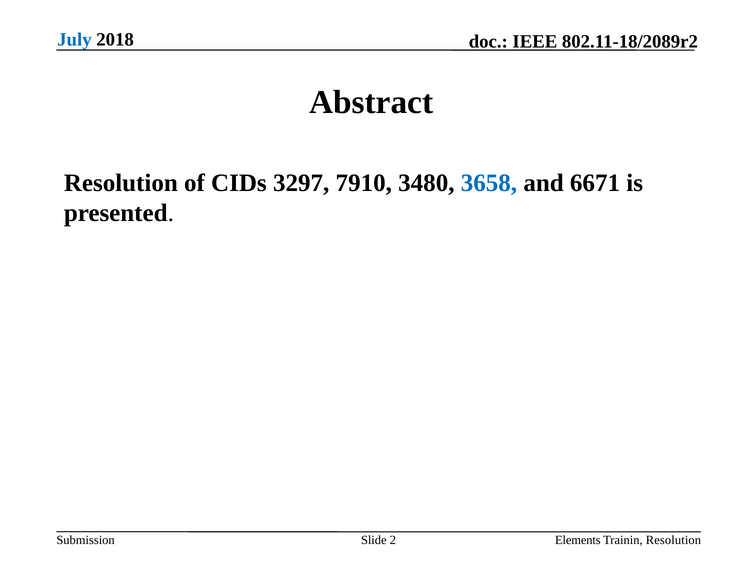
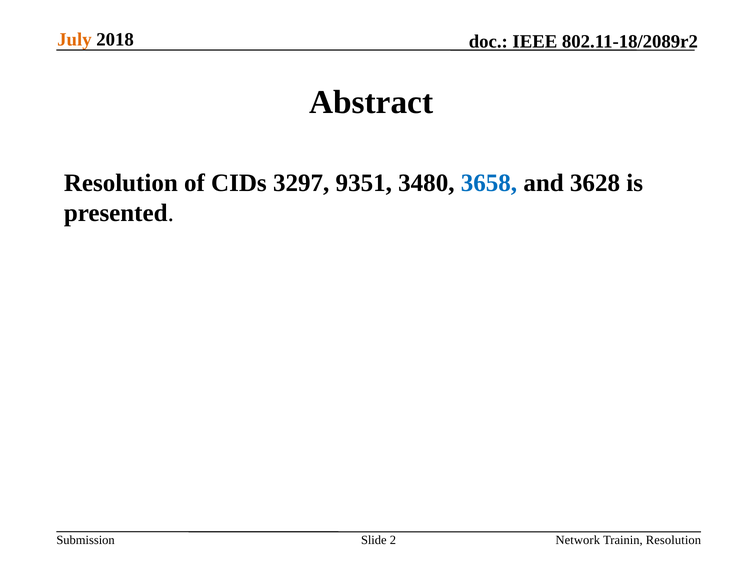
July colour: blue -> orange (74, 40)
7910: 7910 -> 9351 (364, 183)
6671: 6671 -> 3628 (595, 183)
Elements: Elements -> Network (578, 540)
